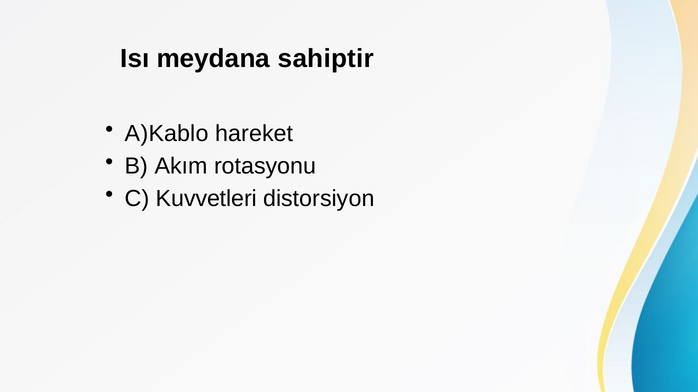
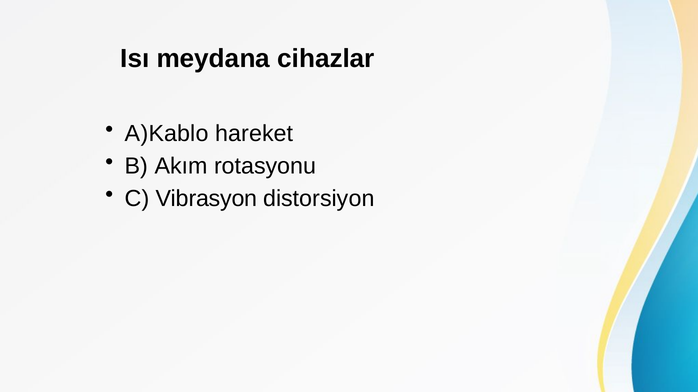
sahiptir: sahiptir -> cihazlar (326, 59)
Kuvvetleri: Kuvvetleri -> Vibrasyon (206, 199)
